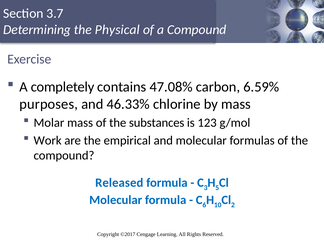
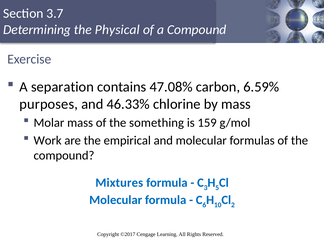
completely: completely -> separation (62, 87)
substances: substances -> something (157, 123)
123: 123 -> 159 (207, 123)
Released: Released -> Mixtures (119, 183)
